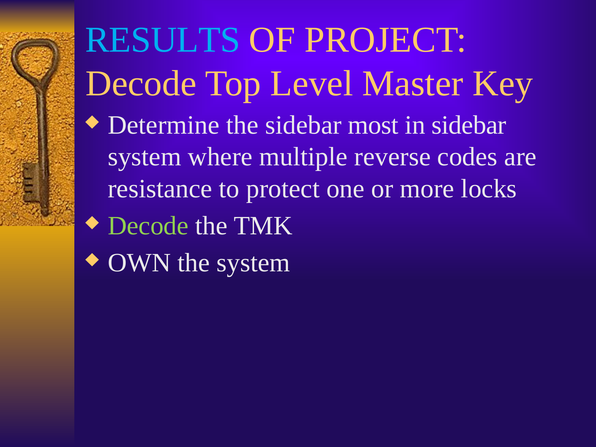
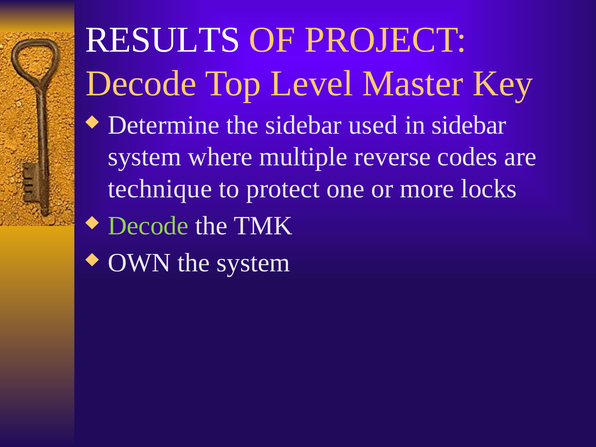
RESULTS colour: light blue -> white (163, 40)
most: most -> used (373, 125)
resistance: resistance -> technique (160, 189)
